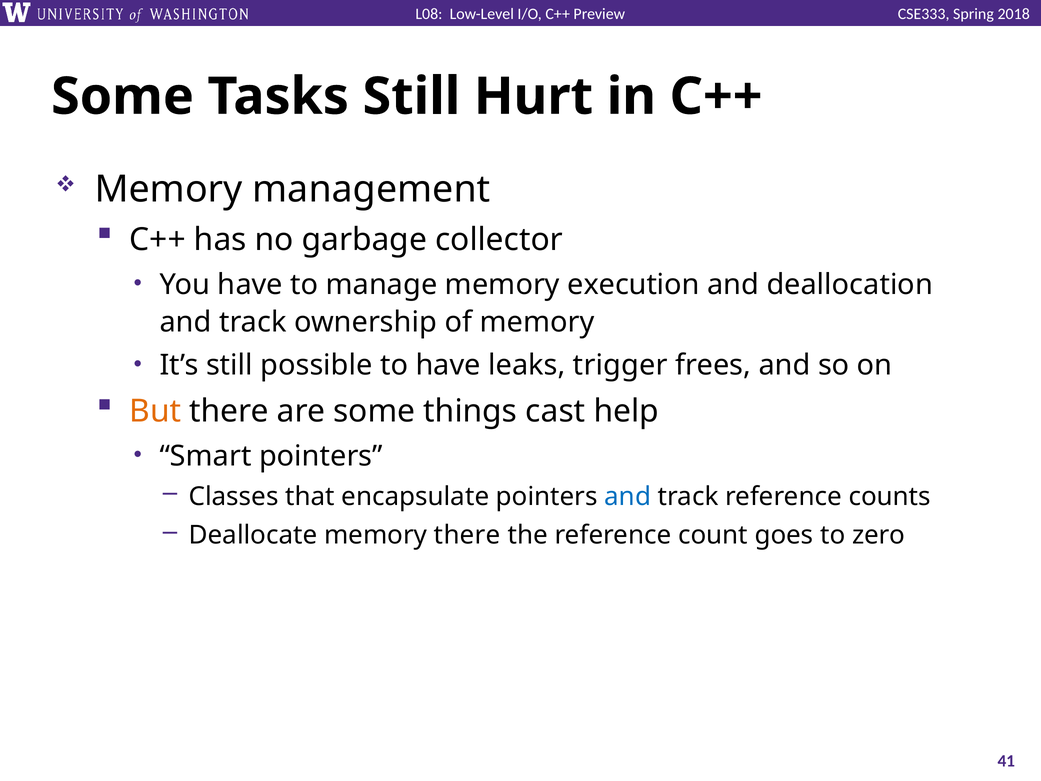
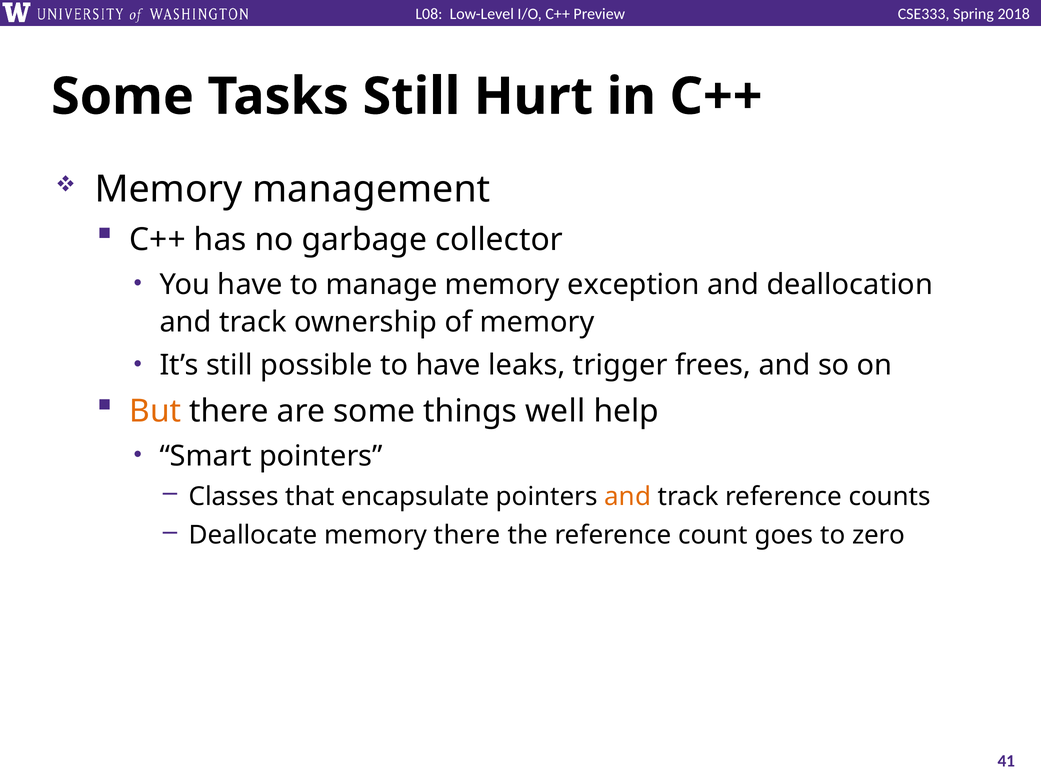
execution: execution -> exception (633, 284)
cast: cast -> well (555, 411)
and colour: blue -> orange (628, 496)
